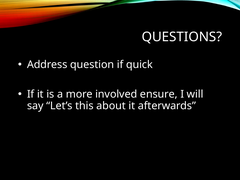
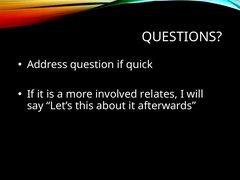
ensure: ensure -> relates (159, 94)
